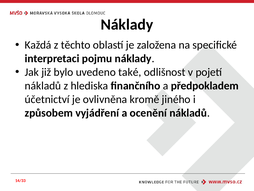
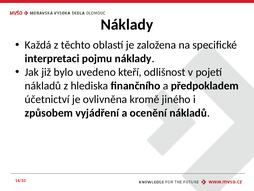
také: také -> kteří (130, 72)
